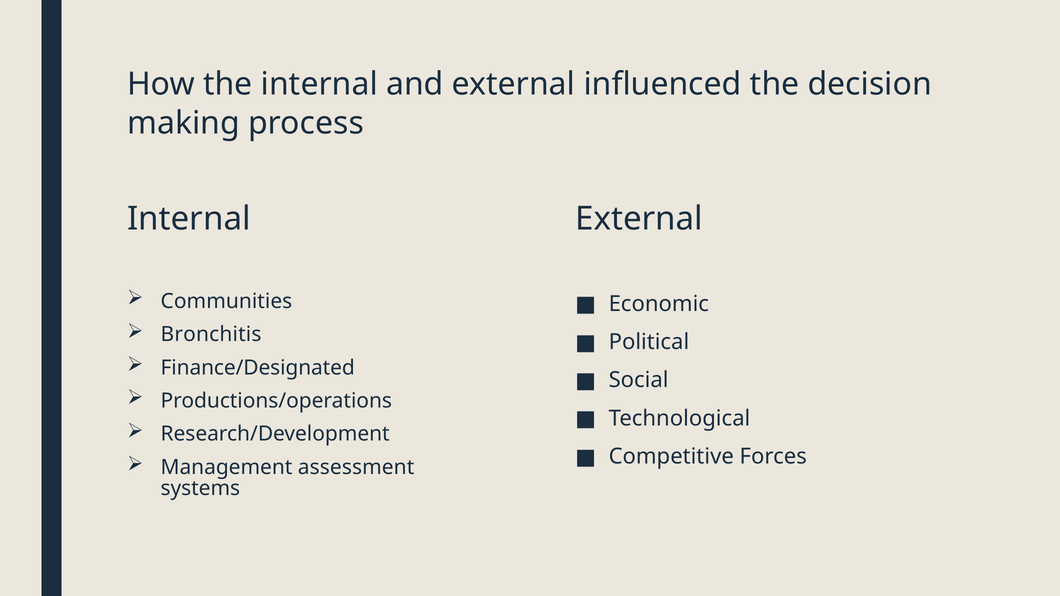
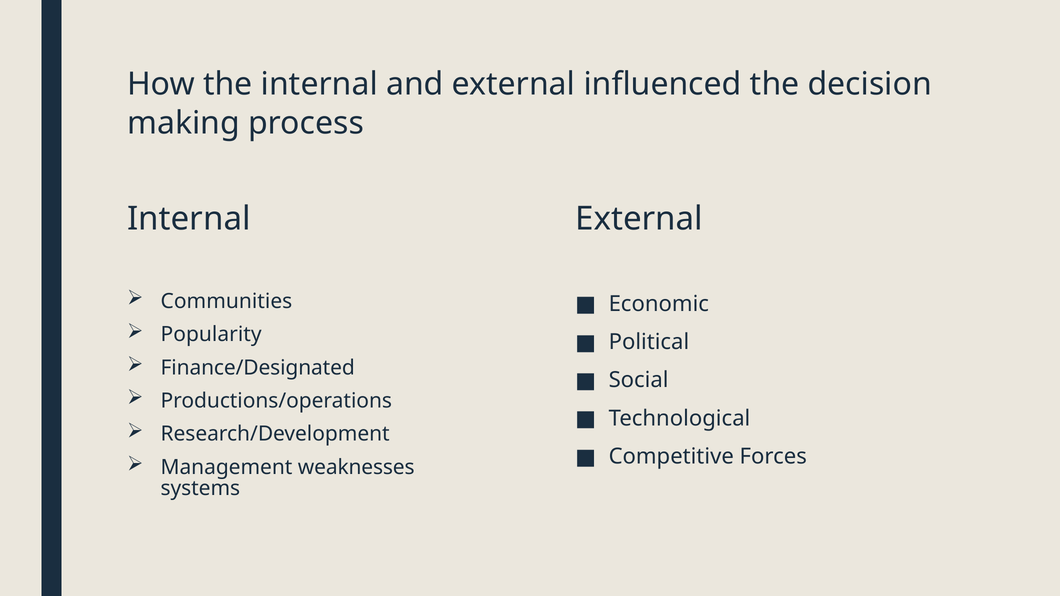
Bronchitis: Bronchitis -> Popularity (211, 335)
assessment: assessment -> weaknesses (356, 467)
